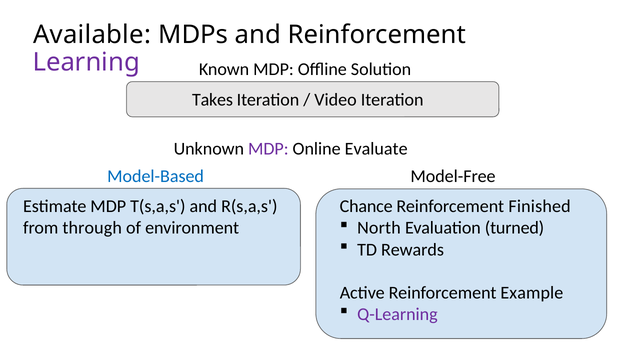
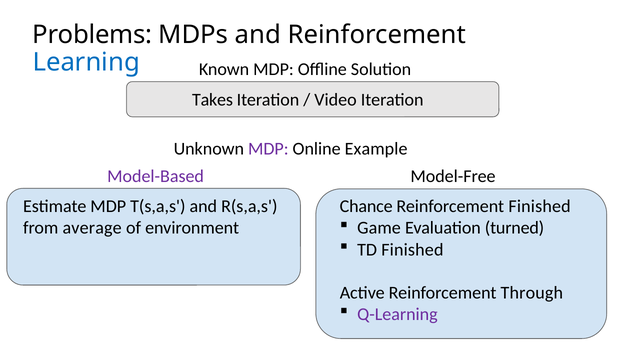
Available: Available -> Problems (92, 35)
Learning colour: purple -> blue (86, 62)
Evaluate: Evaluate -> Example (376, 149)
Model-Based colour: blue -> purple (156, 176)
North: North -> Game (379, 228)
through: through -> average (92, 228)
TD Rewards: Rewards -> Finished (412, 250)
Example: Example -> Through (532, 293)
